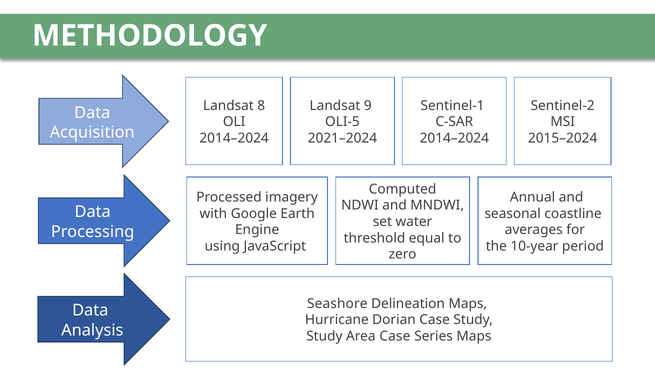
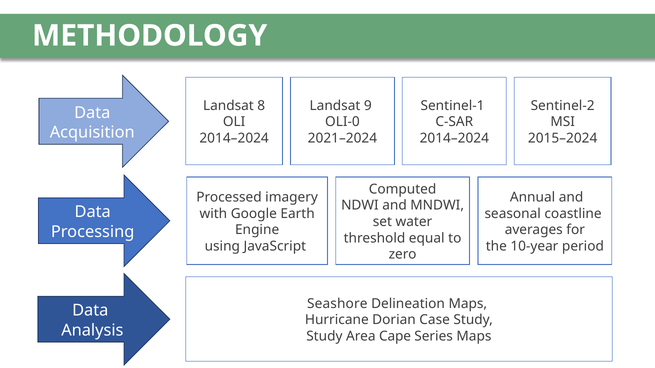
OLI-5: OLI-5 -> OLI-0 (342, 122)
Area Case: Case -> Cape (395, 337)
